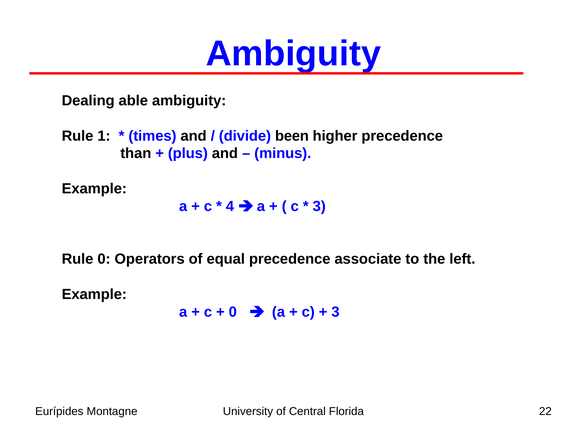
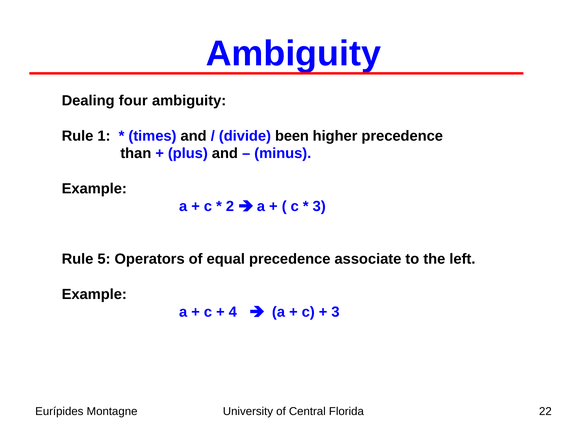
able: able -> four (133, 101)
4: 4 -> 2 (230, 206)
Rule 0: 0 -> 5 (104, 259)
0: 0 -> 4 (233, 312)
